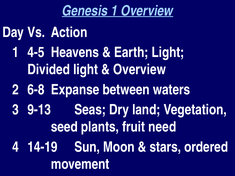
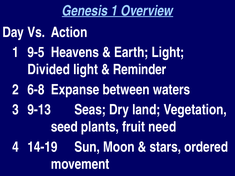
4-5: 4-5 -> 9-5 (36, 52)
Overview: Overview -> Reminder (140, 70)
